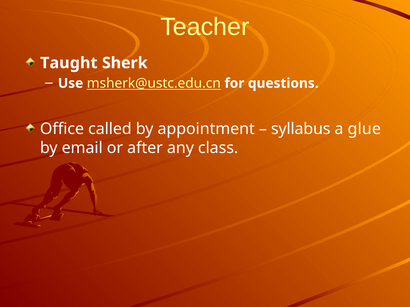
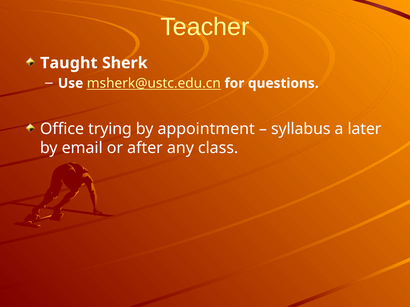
called: called -> trying (110, 129)
glue: glue -> later (364, 129)
